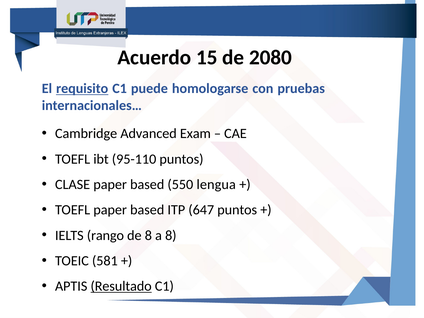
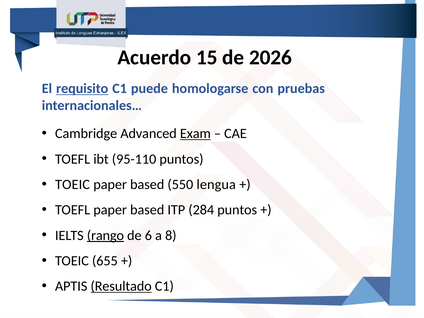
2080: 2080 -> 2026 (271, 58)
Exam underline: none -> present (195, 134)
CLASE: CLASE -> TOEIC (73, 184)
647: 647 -> 284 (201, 210)
rango underline: none -> present (105, 235)
de 8: 8 -> 6 (148, 235)
581: 581 -> 655 (105, 261)
